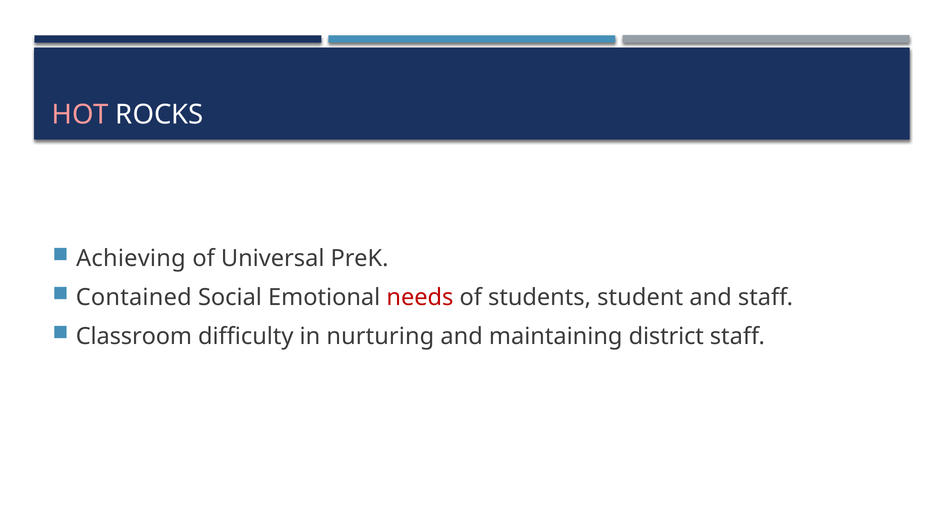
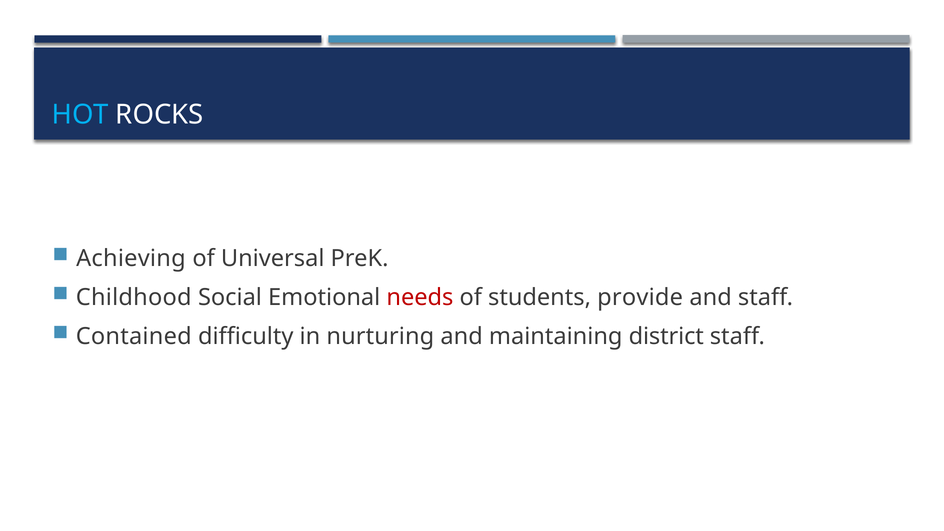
HOT colour: pink -> light blue (80, 115)
Contained: Contained -> Childhood (134, 298)
student: student -> provide (640, 298)
Classroom: Classroom -> Contained (134, 336)
